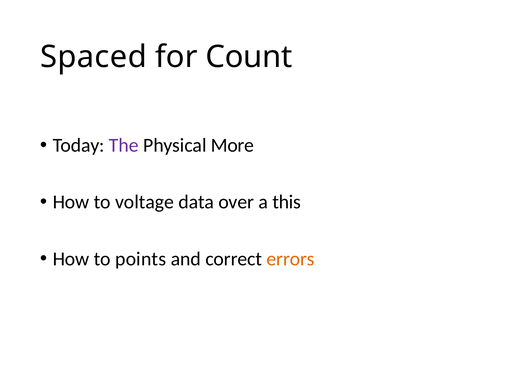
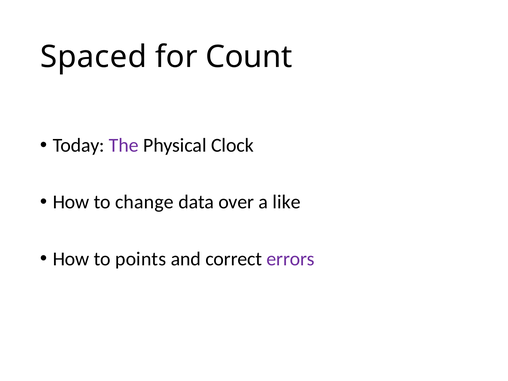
More: More -> Clock (232, 145)
voltage: voltage -> change (144, 202)
this: this -> like (287, 202)
errors colour: orange -> purple (291, 259)
